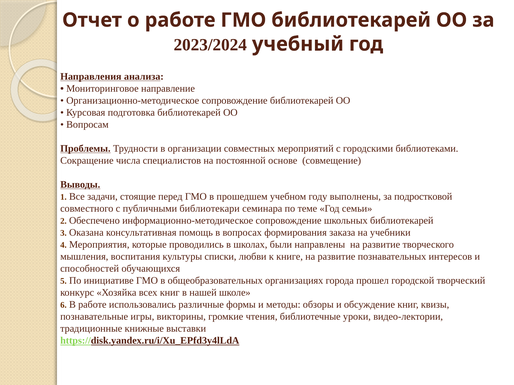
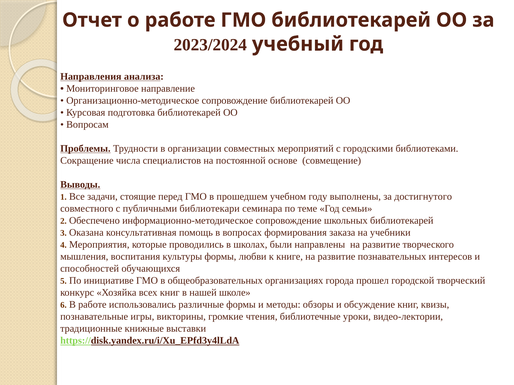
подростковой: подростковой -> достигнутого (423, 197)
культуры списки: списки -> формы (220, 257)
